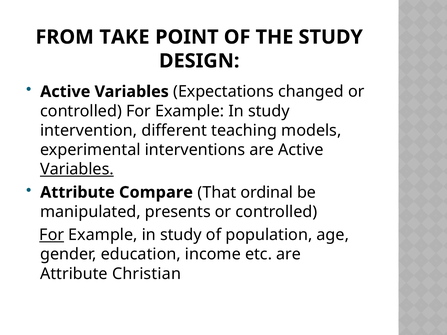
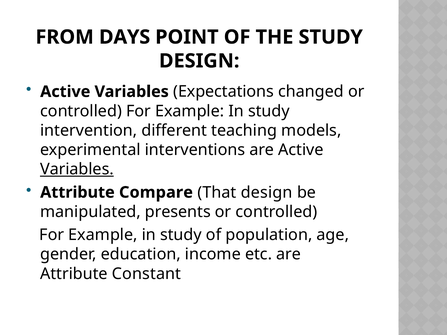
TAKE: TAKE -> DAYS (125, 37)
That ordinal: ordinal -> design (267, 193)
For underline: present -> none (52, 235)
Christian: Christian -> Constant (147, 274)
